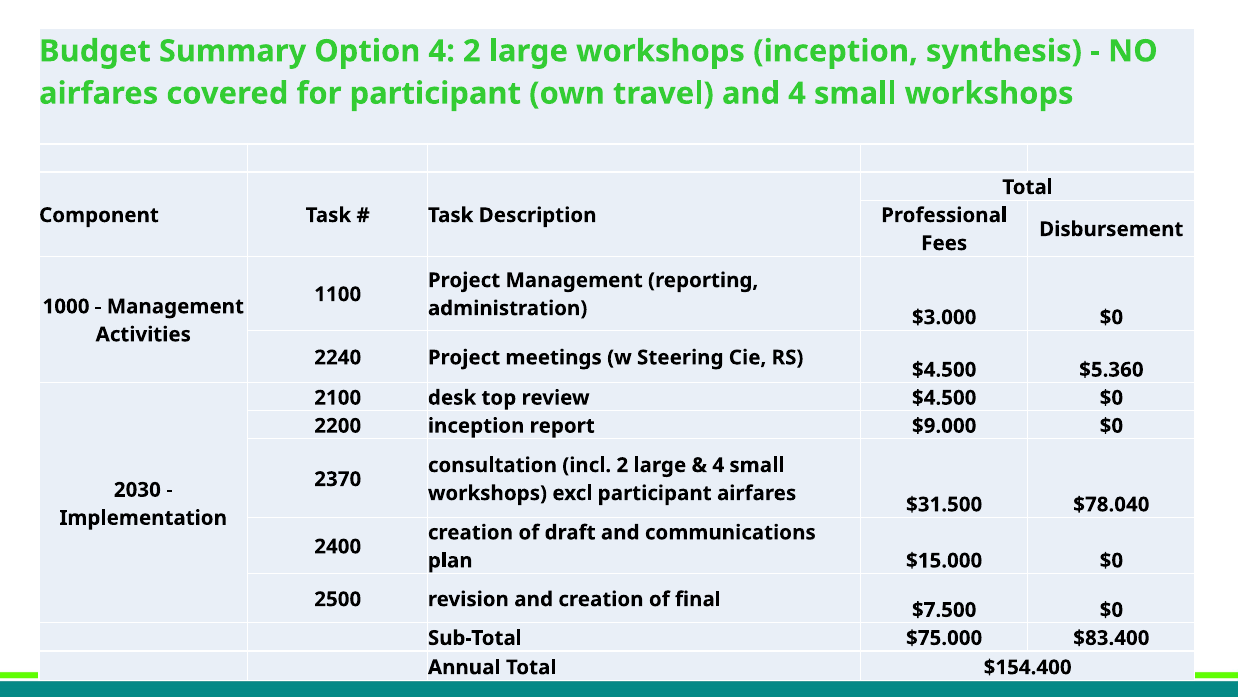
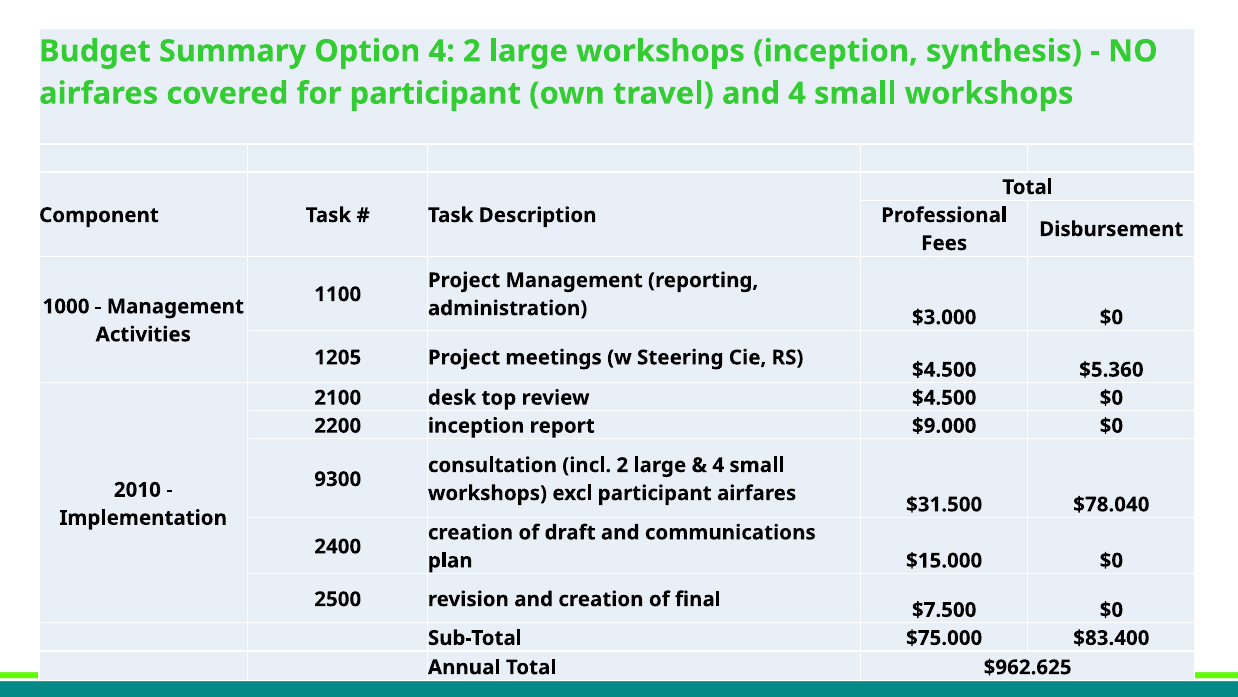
2240: 2240 -> 1205 (338, 357)
2370: 2370 -> 9300 (338, 479)
2030: 2030 -> 2010 (137, 490)
$154.400: $154.400 -> $962.625 (1028, 667)
